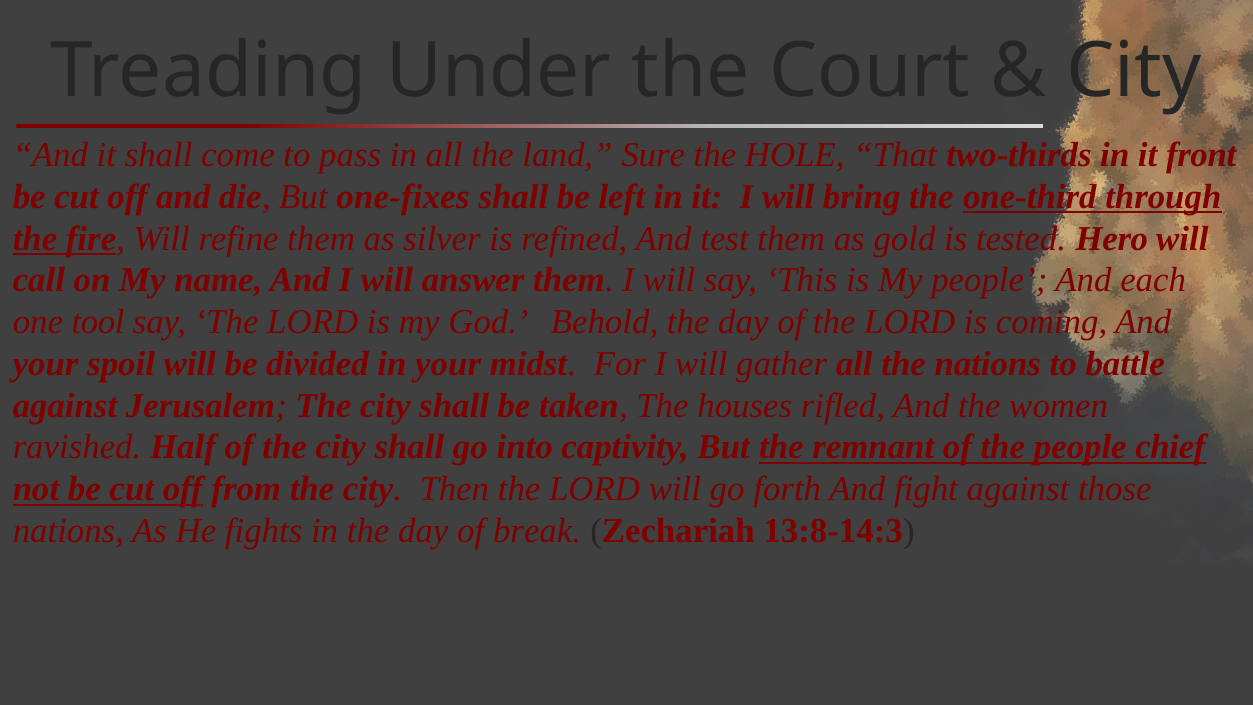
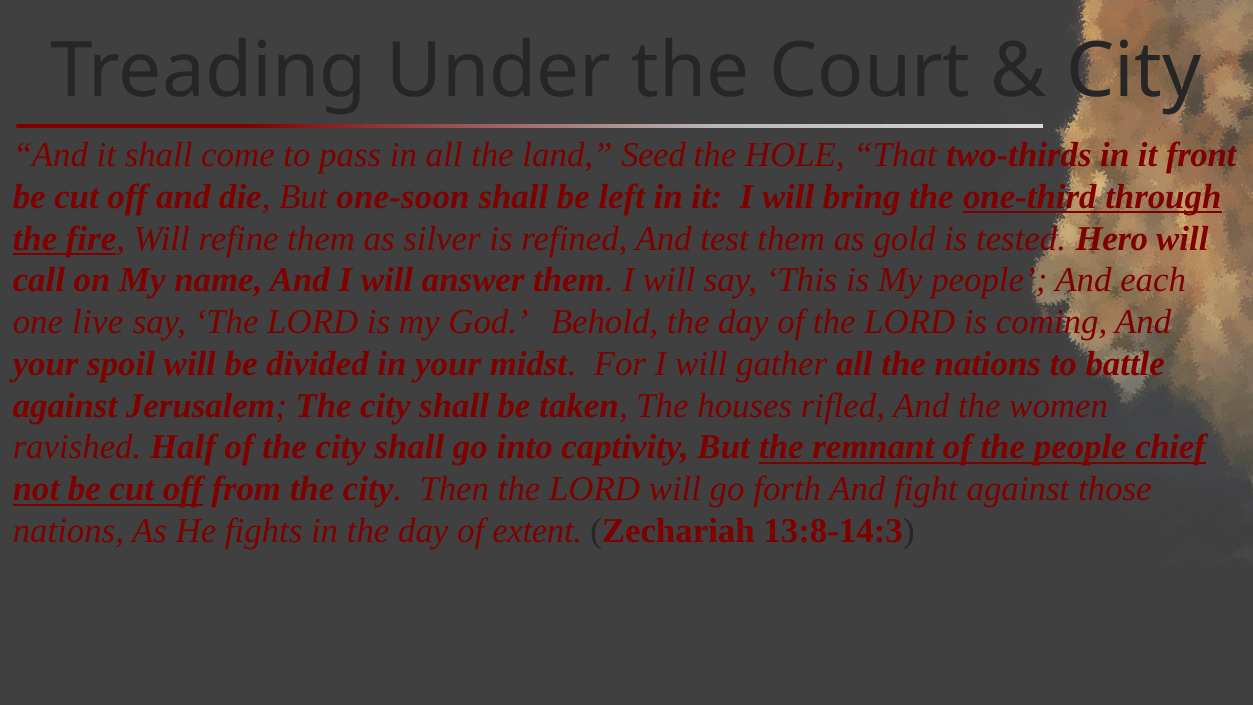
Sure: Sure -> Seed (653, 155)
one-fixes: one-fixes -> one-soon (403, 197)
tool: tool -> live (98, 322)
break: break -> extent (537, 531)
